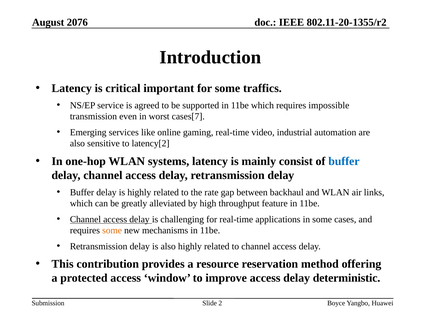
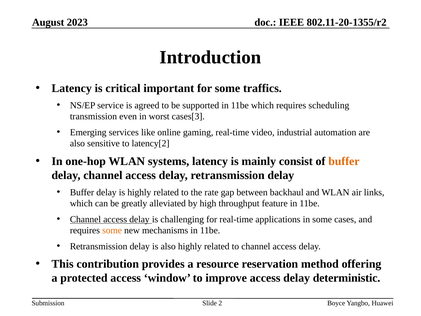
2076: 2076 -> 2023 (77, 22)
impossible: impossible -> scheduling (329, 105)
cases[7: cases[7 -> cases[3 (188, 116)
buffer colour: blue -> orange (344, 161)
